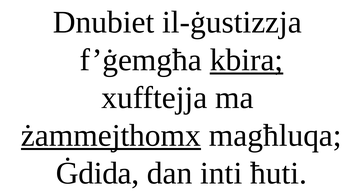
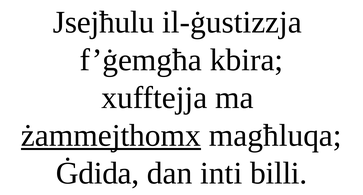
Dnubiet: Dnubiet -> Jsejħulu (104, 22)
kbira underline: present -> none (247, 60)
ħuti: ħuti -> billi (279, 174)
